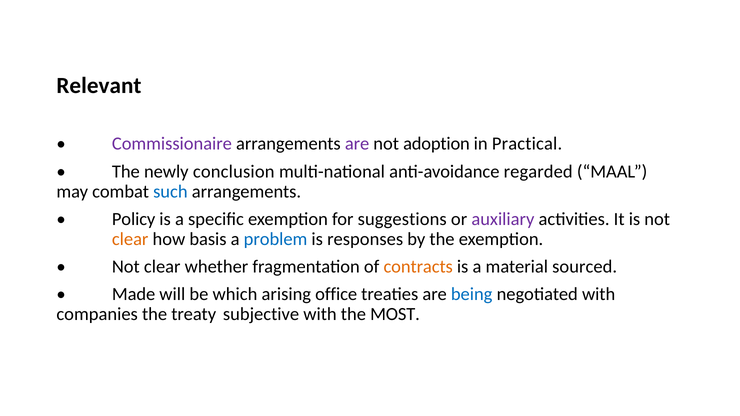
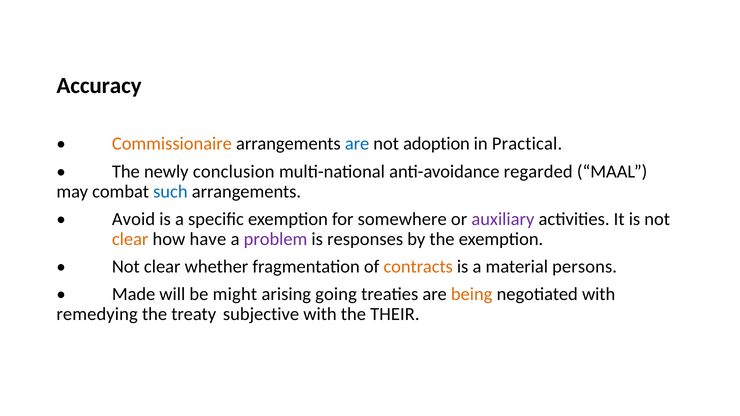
Relevant: Relevant -> Accuracy (99, 86)
Commissionaire colour: purple -> orange (172, 144)
are colour: purple -> blue (357, 144)
Policy: Policy -> Avoid (134, 219)
suggestions: suggestions -> somewhere (402, 219)
basis: basis -> have (208, 239)
problem colour: blue -> purple (276, 239)
sourced: sourced -> persons (585, 267)
which: which -> might (235, 295)
office: office -> going (336, 295)
being colour: blue -> orange (472, 295)
companies: companies -> remedying (97, 315)
MOST: MOST -> THEIR (395, 315)
